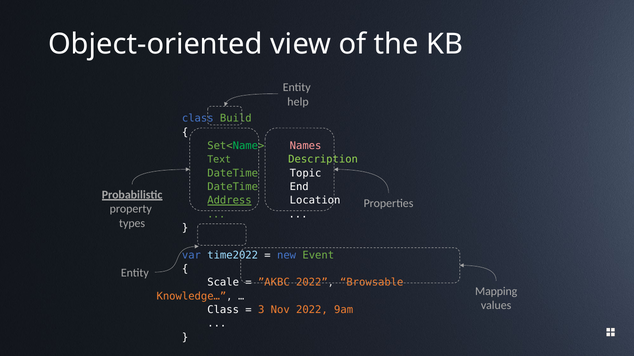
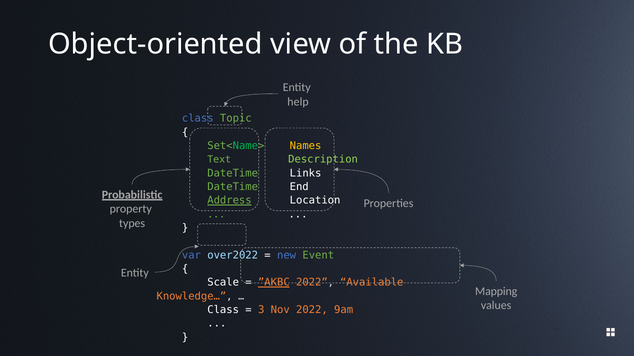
Build: Build -> Topic (236, 119)
Names colour: pink -> yellow (306, 146)
Topic: Topic -> Links (306, 173)
time2022: time2022 -> over2022 (233, 256)
”AKBC underline: none -> present (274, 283)
Browsable: Browsable -> Available (372, 283)
